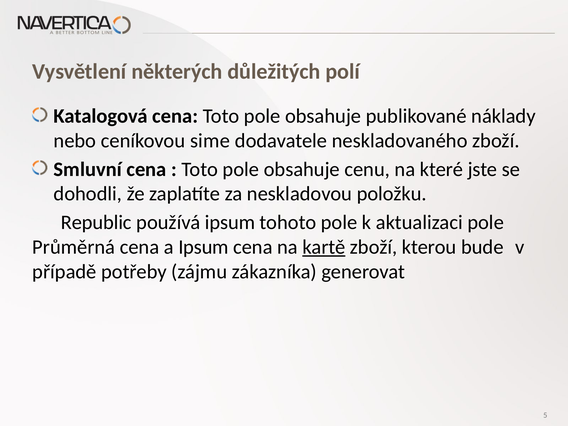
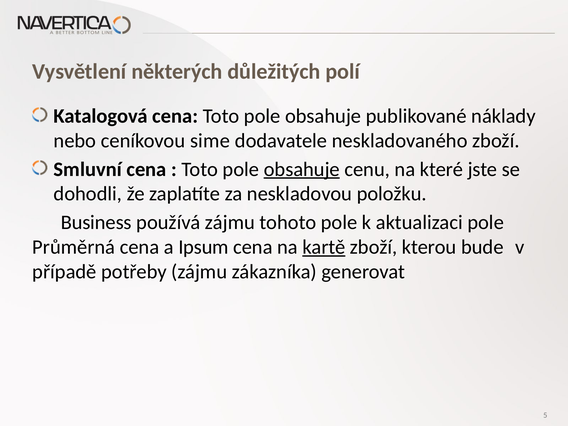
obsahuje underline: none -> present (302, 169)
Republic: Republic -> Business (96, 223)
používá ipsum: ipsum -> zájmu (230, 223)
